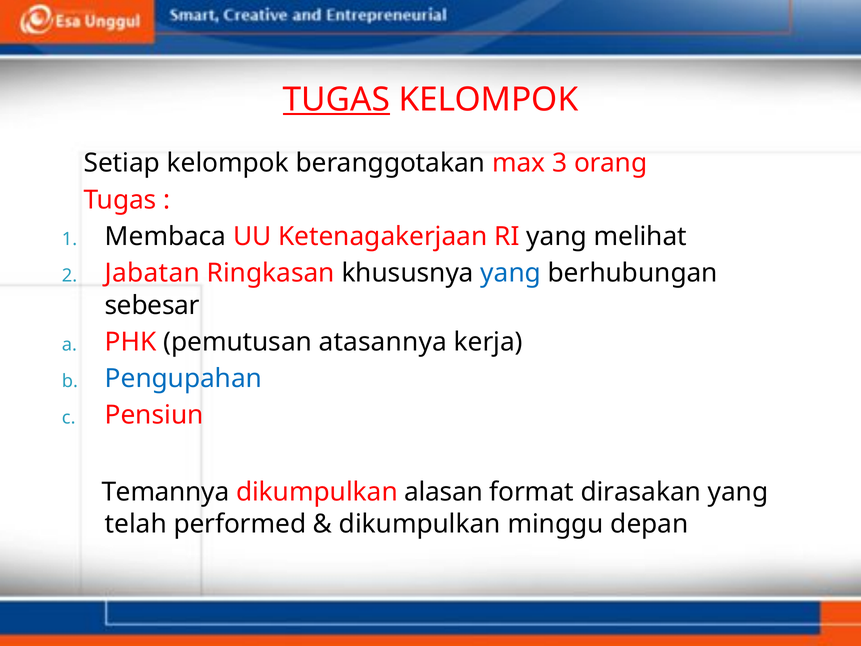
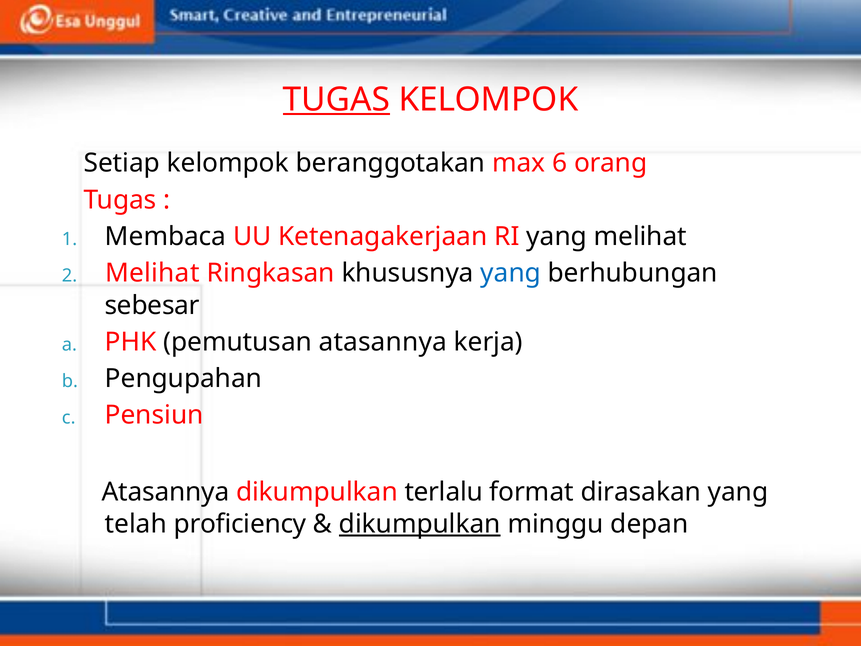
3: 3 -> 6 (560, 163)
2 Jabatan: Jabatan -> Melihat (152, 273)
Pengupahan colour: blue -> black (184, 378)
Temannya: Temannya -> Atasannya (165, 492)
alasan: alasan -> terlalu (444, 492)
performed: performed -> proficiency (240, 524)
dikumpulkan underline: none -> present (420, 524)
